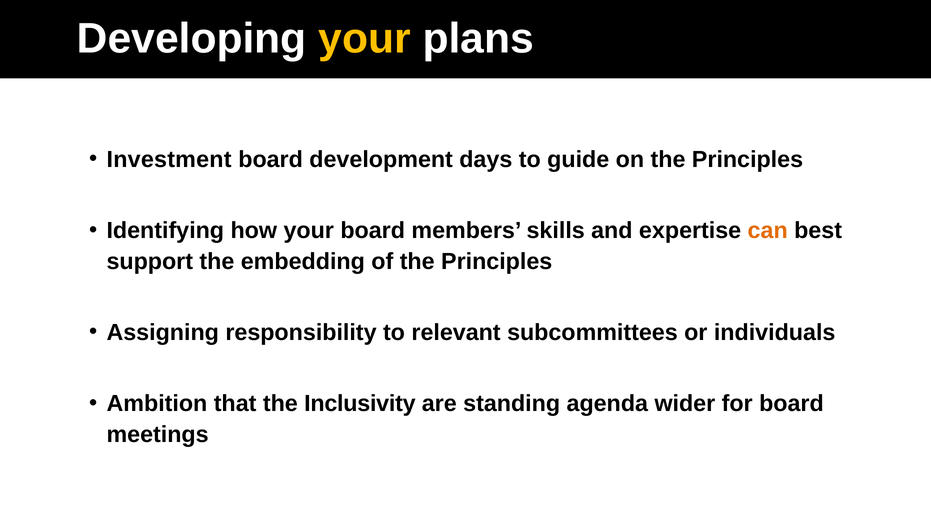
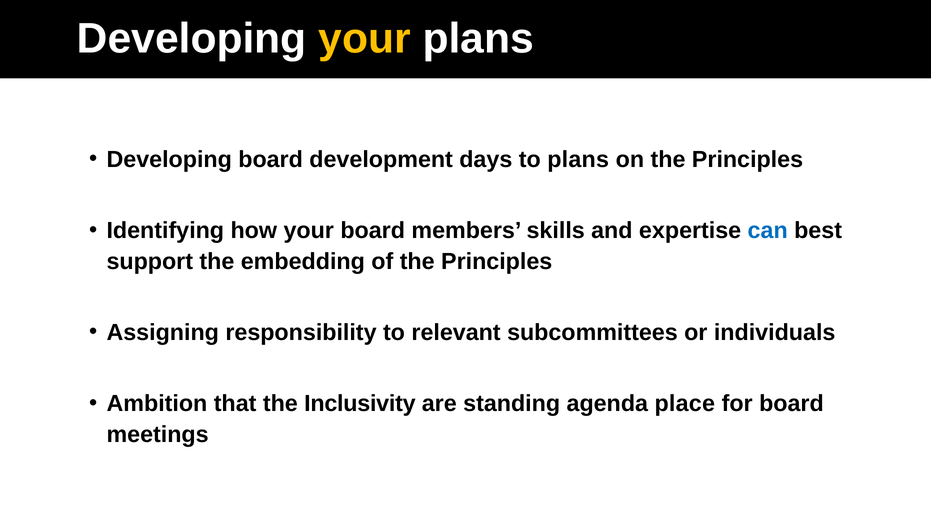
Investment: Investment -> Developing (169, 159)
to guide: guide -> plans (578, 159)
can colour: orange -> blue (768, 231)
wider: wider -> place (685, 403)
